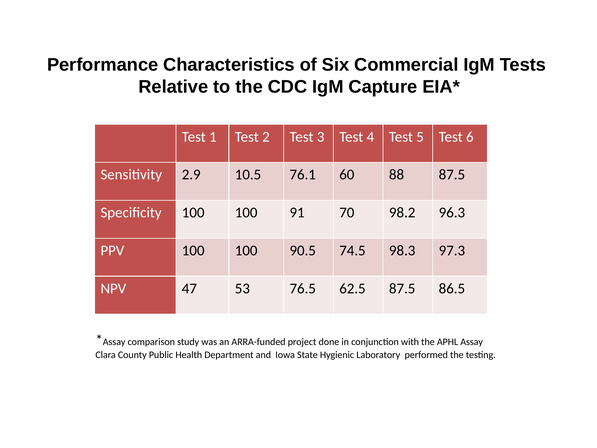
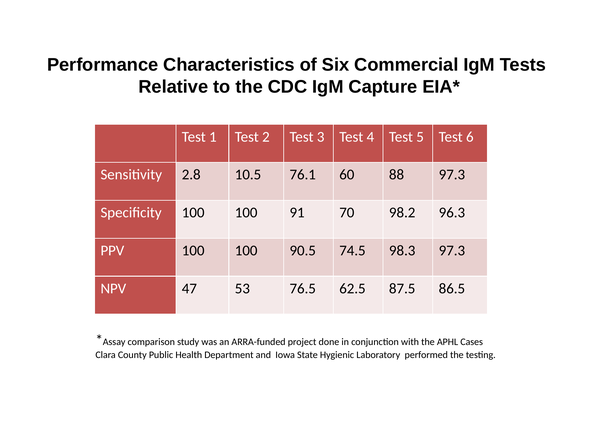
2.9: 2.9 -> 2.8 (191, 175)
88 87.5: 87.5 -> 97.3 (452, 175)
APHL Assay: Assay -> Cases (472, 342)
